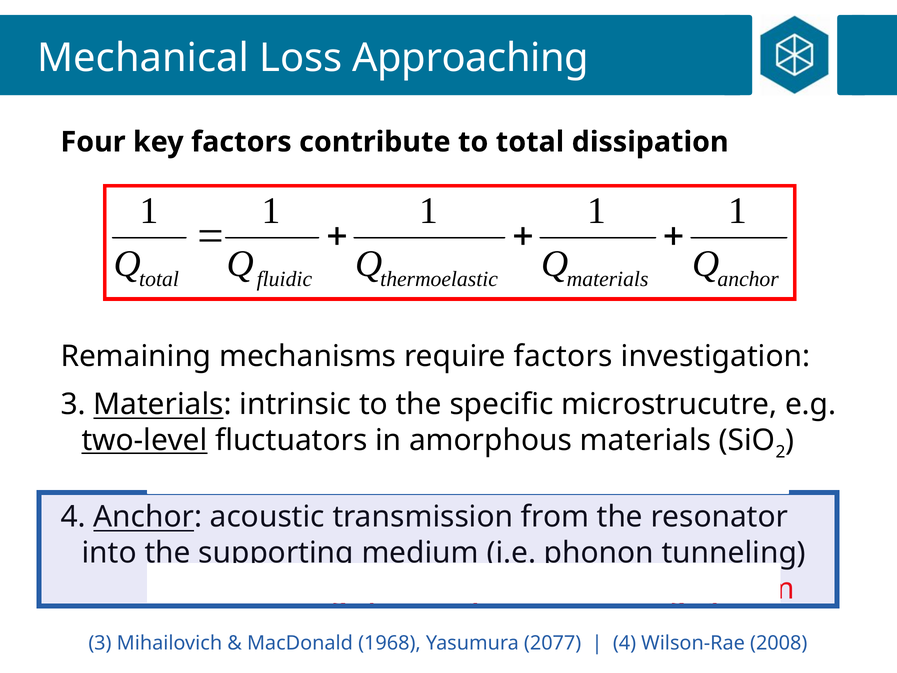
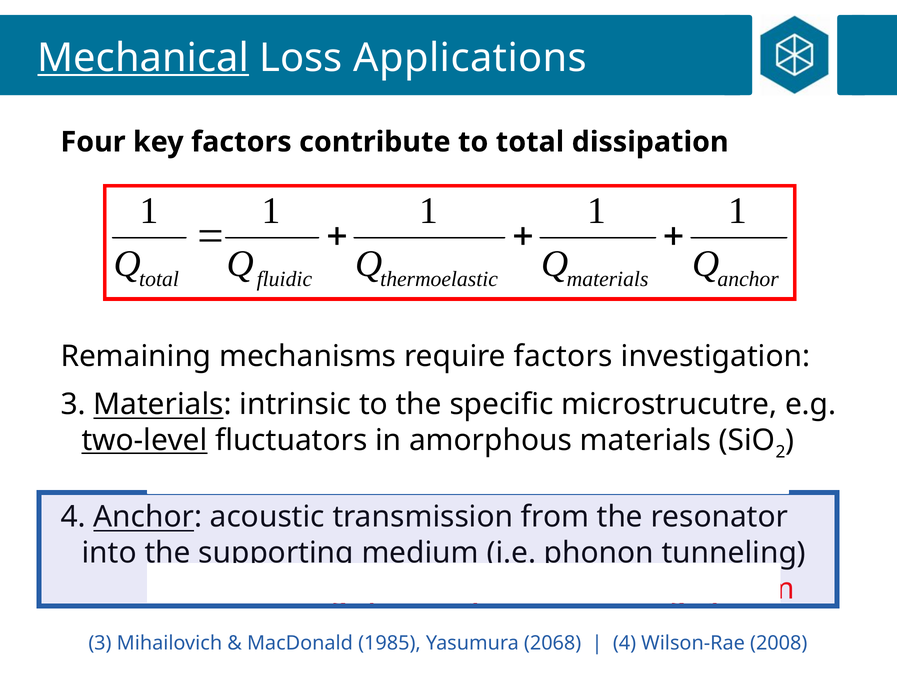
Mechanical underline: none -> present (143, 58)
Approaching: Approaching -> Applications (470, 58)
1968: 1968 -> 1985 (389, 643)
2077: 2077 -> 2068 (553, 643)
